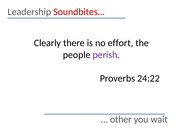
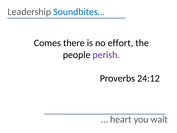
Soundbites… colour: red -> blue (79, 12)
Clearly: Clearly -> Comes (47, 43)
24:22: 24:22 -> 24:12 (148, 78)
other: other -> heart (121, 119)
